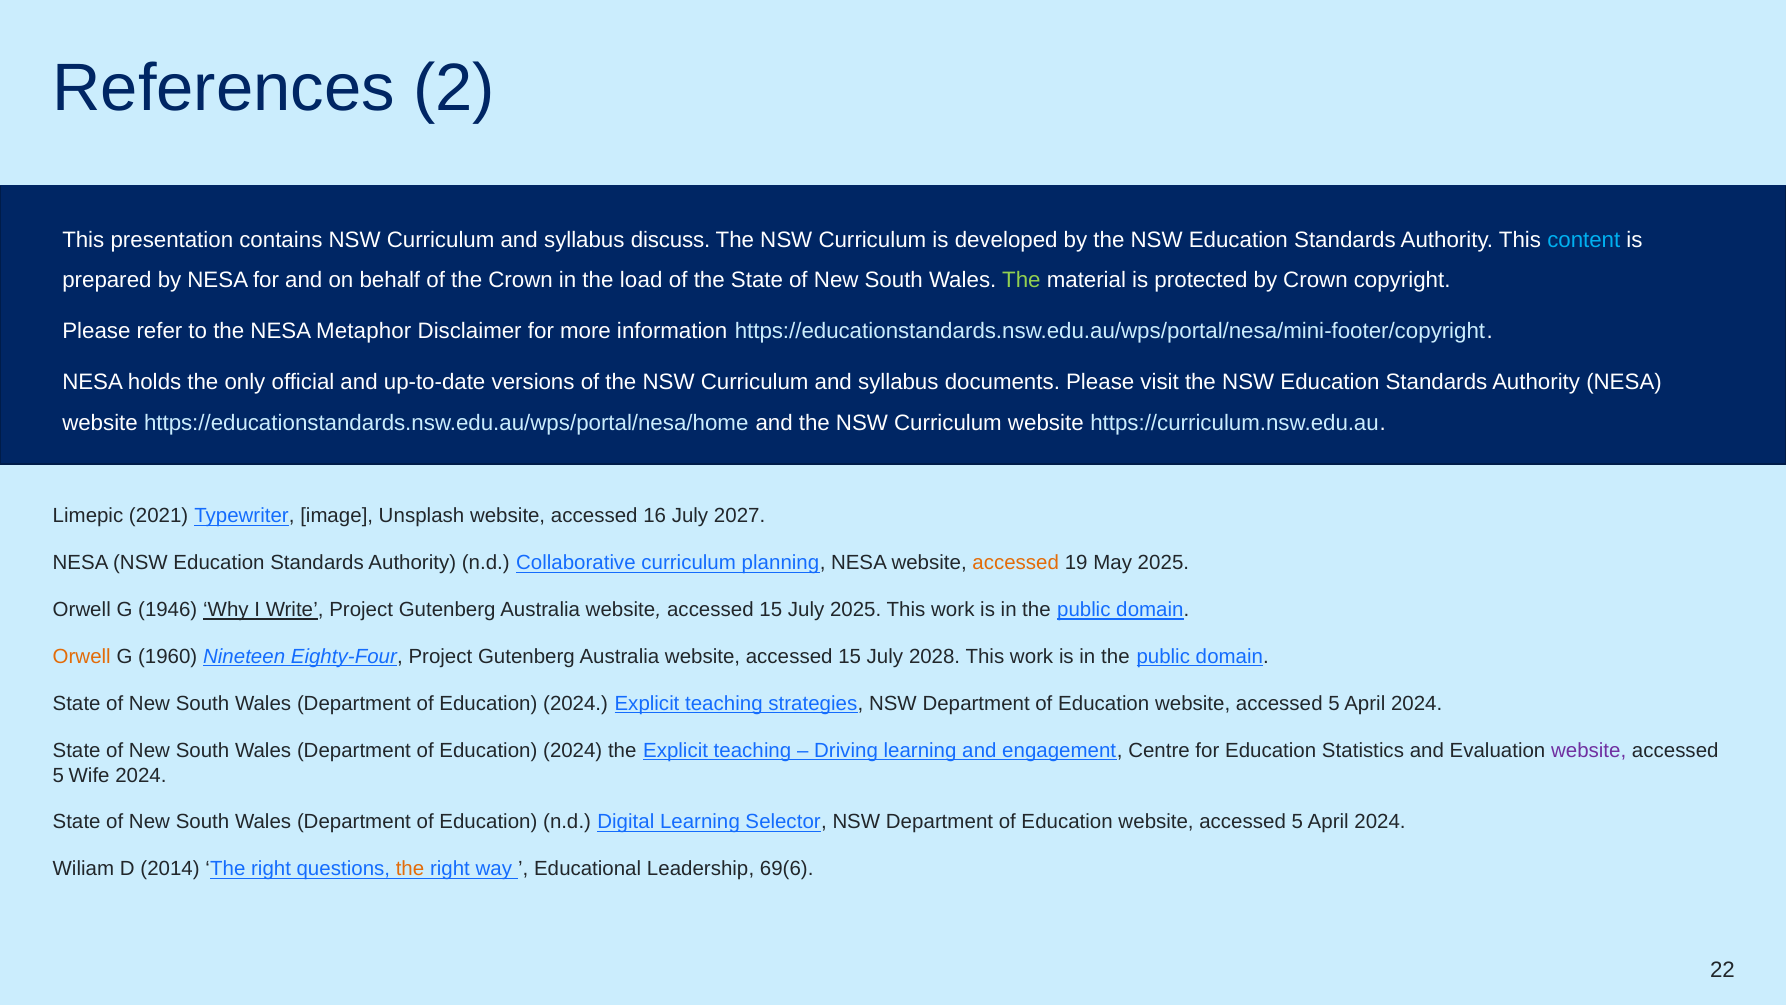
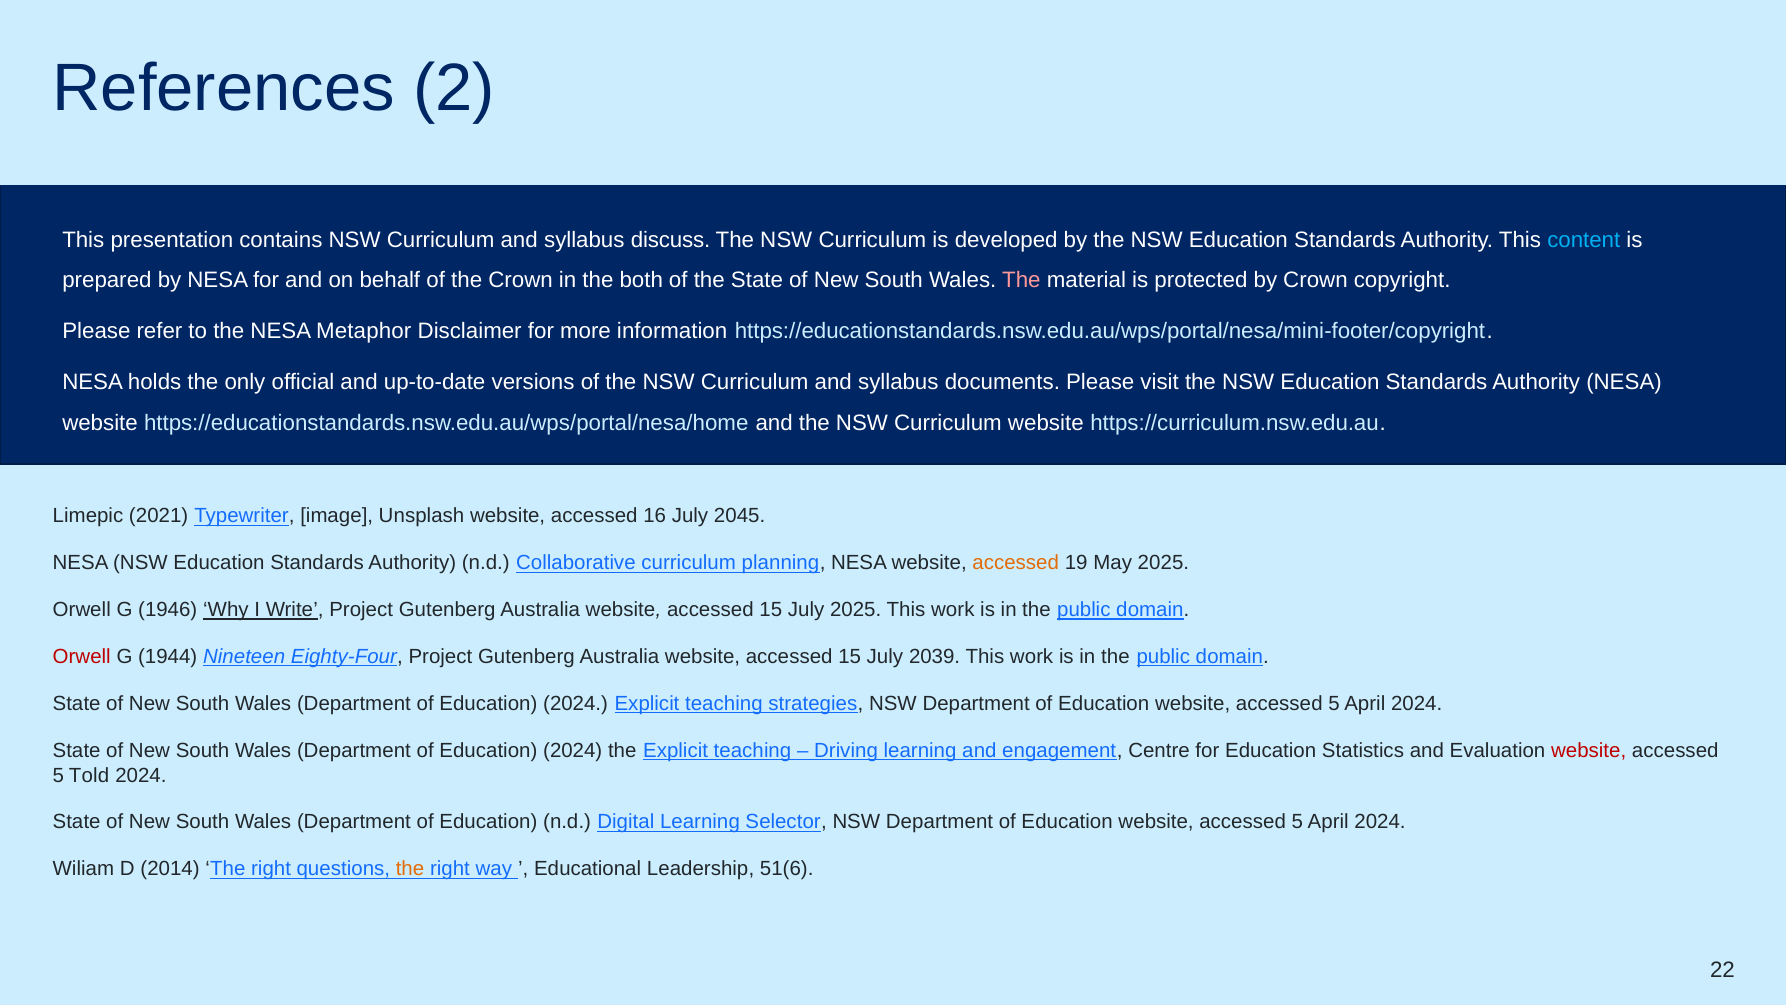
load: load -> both (641, 280)
The colour: light green -> pink (1021, 280)
2027: 2027 -> 2045 (740, 516)
Orwell colour: orange -> red (82, 657)
1960: 1960 -> 1944 (168, 657)
2028: 2028 -> 2039 (935, 657)
website colour: purple -> red (1589, 750)
Wife: Wife -> Told (89, 775)
69(6: 69(6 -> 51(6 (787, 869)
